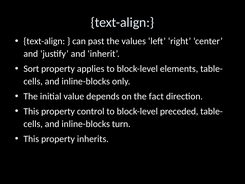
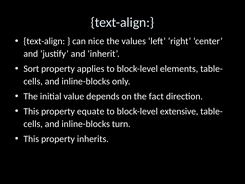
past: past -> nice (96, 41)
control: control -> equate (91, 111)
preceded: preceded -> extensive (179, 111)
